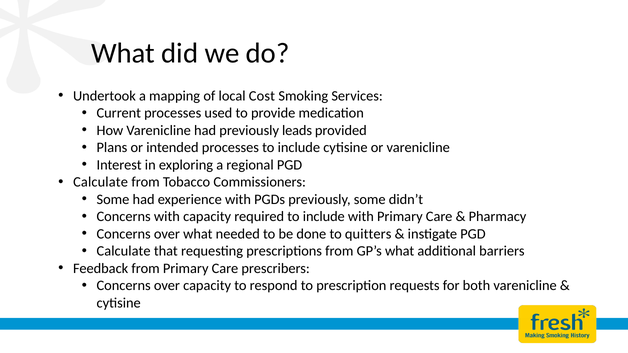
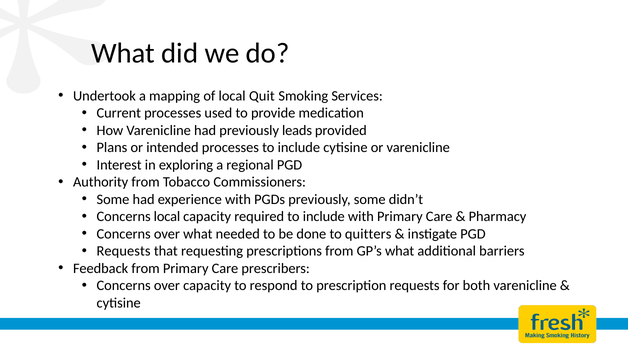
Cost: Cost -> Quit (262, 96)
Calculate: Calculate -> Authority (101, 182)
Concerns with: with -> local (167, 217)
Calculate: Calculate -> Requests (124, 251)
